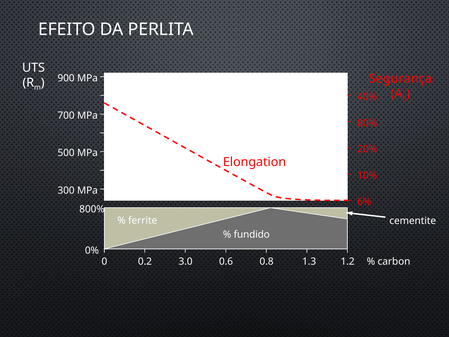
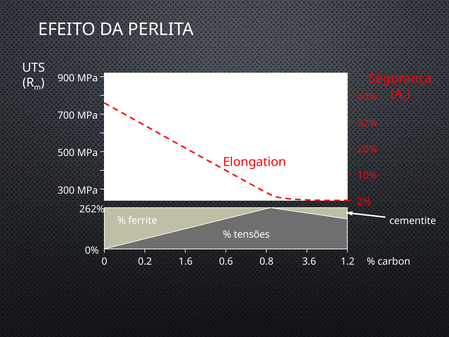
80%: 80% -> 32% (367, 123)
6%: 6% -> 2% (364, 202)
800%: 800% -> 262% (92, 209)
fundido: fundido -> tensões (252, 234)
3.0: 3.0 -> 1.6 (186, 261)
1.3: 1.3 -> 3.6 (309, 261)
